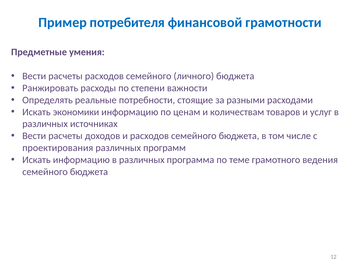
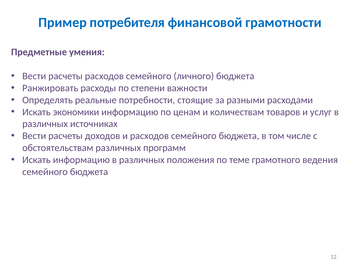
проектирования: проектирования -> обстоятельствам (58, 148)
программа: программа -> положения (191, 160)
